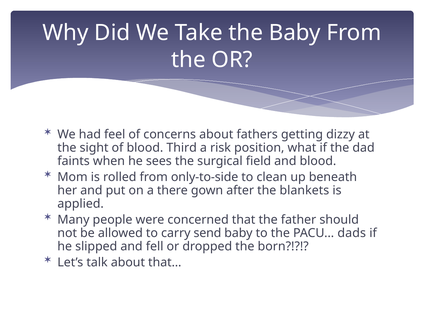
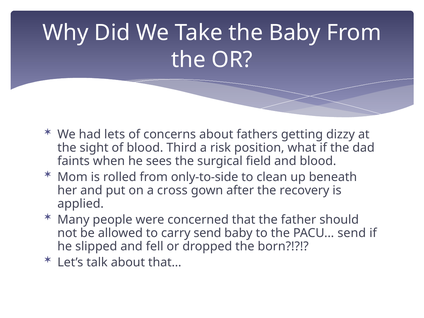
feel: feel -> lets (115, 134)
there: there -> cross (172, 190)
blankets: blankets -> recovery (304, 190)
PACU dads: dads -> send (352, 233)
